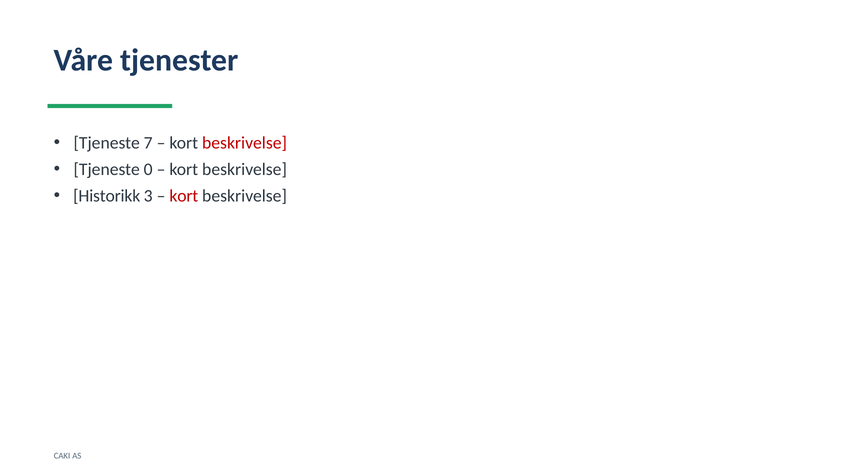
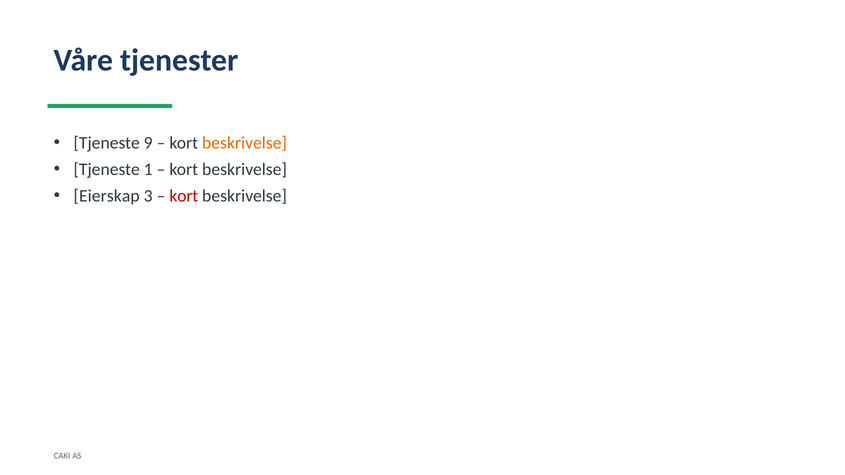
7: 7 -> 9 (148, 143)
beskrivelse colour: red -> orange (245, 143)
0: 0 -> 1 (148, 170)
Historikk: Historikk -> Eierskap (107, 196)
